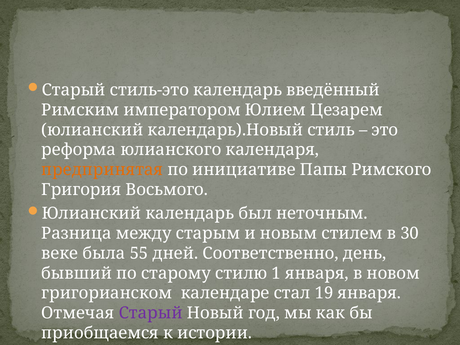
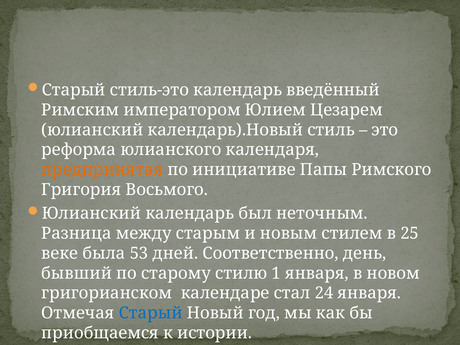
30: 30 -> 25 (410, 233)
55: 55 -> 53 (139, 253)
19: 19 -> 24 (324, 293)
Старый colour: purple -> blue (151, 313)
